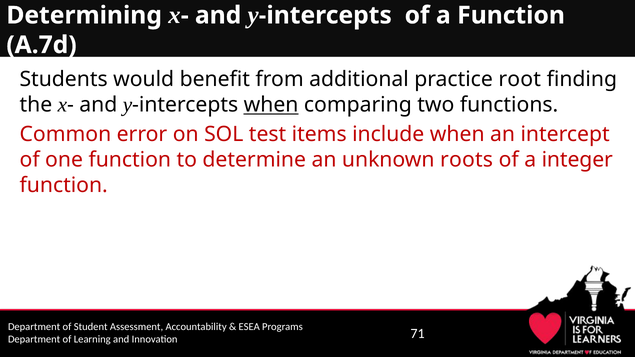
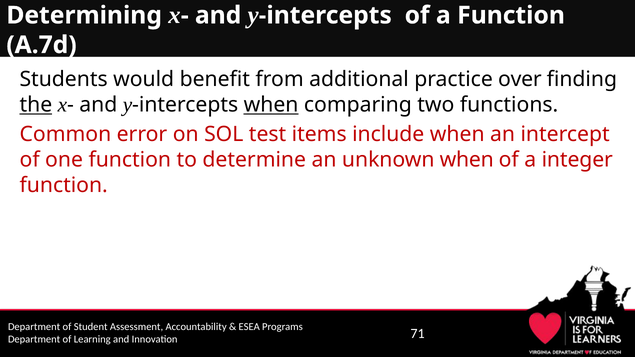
root: root -> over (520, 80)
the underline: none -> present (36, 105)
unknown roots: roots -> when (467, 160)
